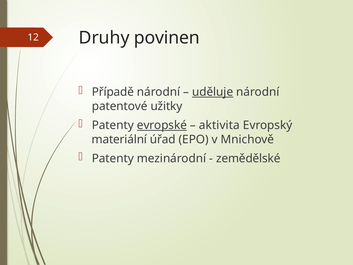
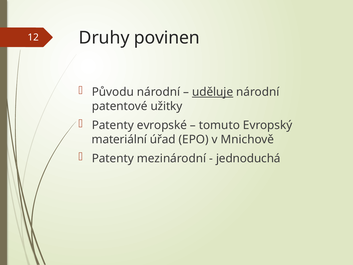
Případě: Případě -> Původu (113, 92)
evropské underline: present -> none (162, 125)
aktivita: aktivita -> tomuto (219, 125)
zemědělské: zemědělské -> jednoduchá (248, 158)
